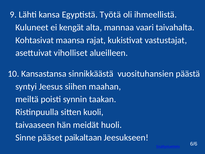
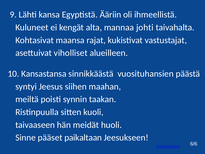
Työtä: Työtä -> Ääriin (110, 15)
vaari: vaari -> johti (145, 27)
